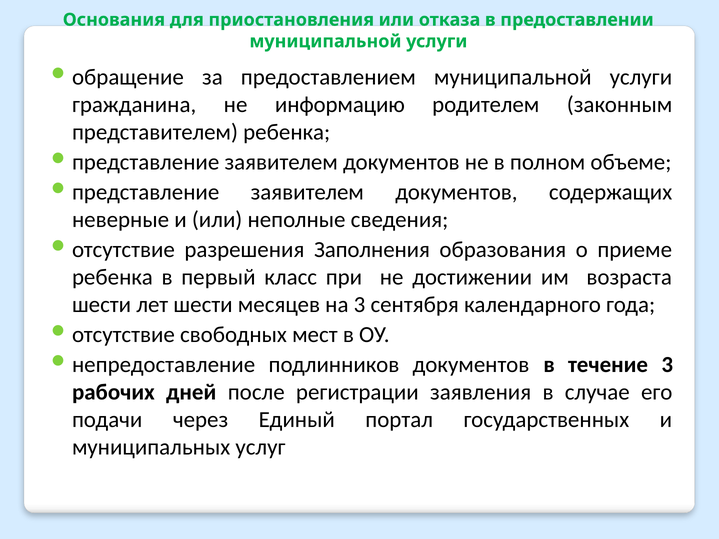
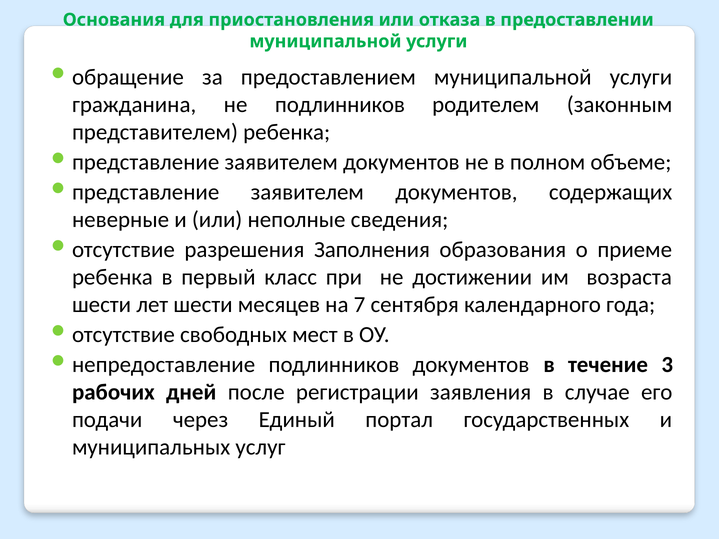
не информацию: информацию -> подлинников (340, 105)
на 3: 3 -> 7 (360, 305)
